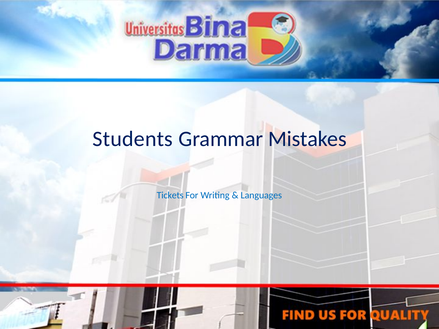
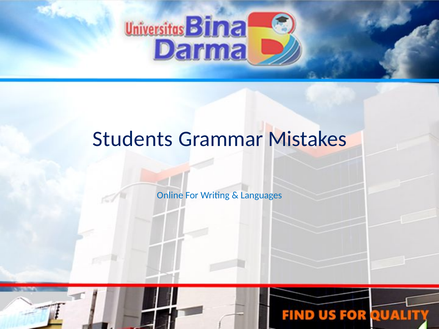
Tickets: Tickets -> Online (170, 195)
